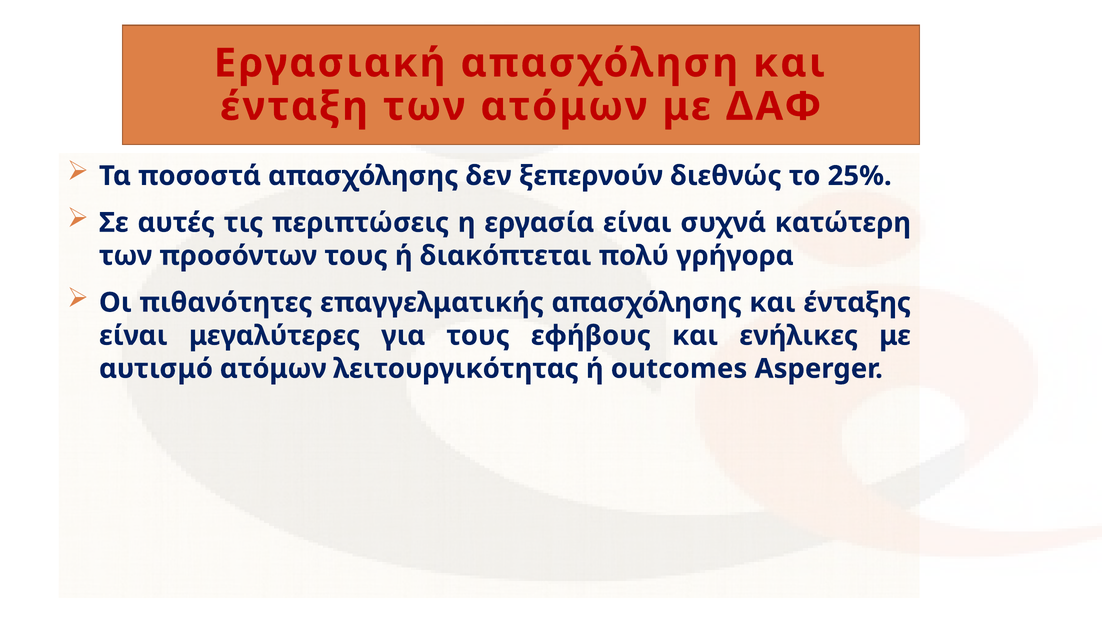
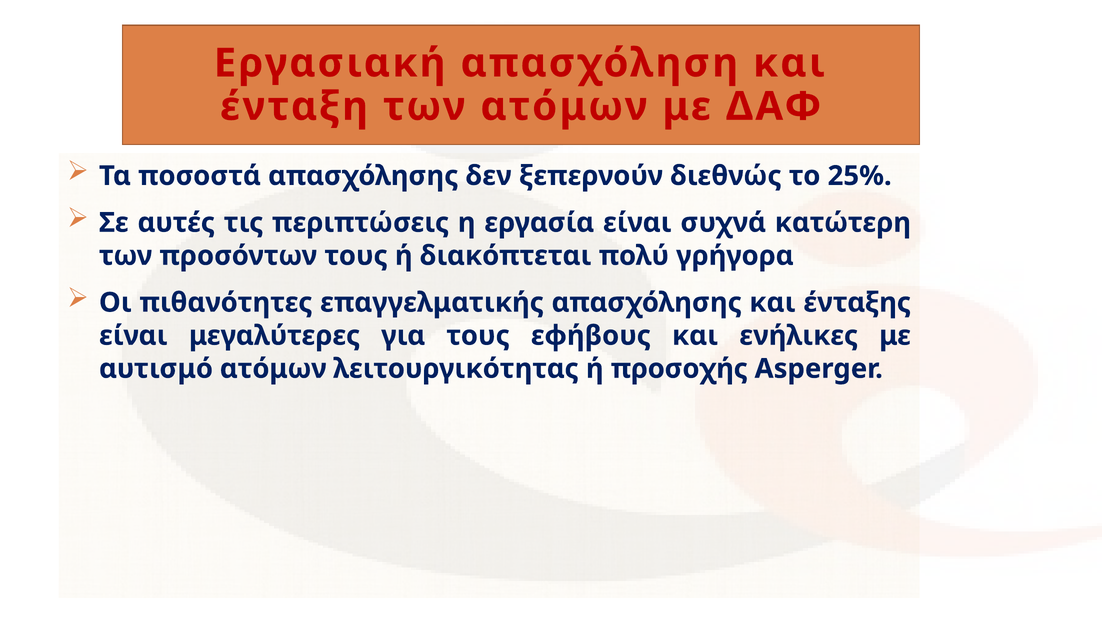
outcomes: outcomes -> προσοχής (679, 369)
